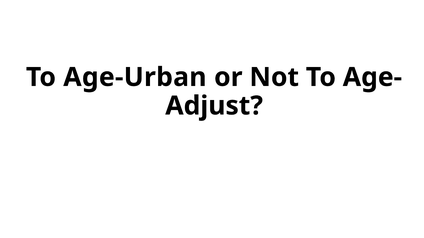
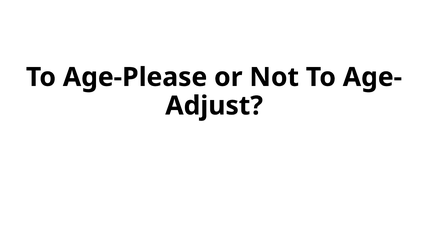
Age-Urban: Age-Urban -> Age-Please (135, 77)
